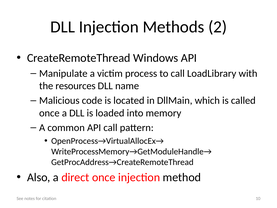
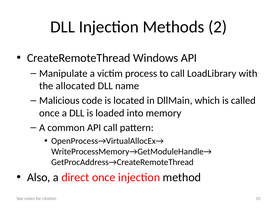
resources: resources -> allocated (75, 86)
